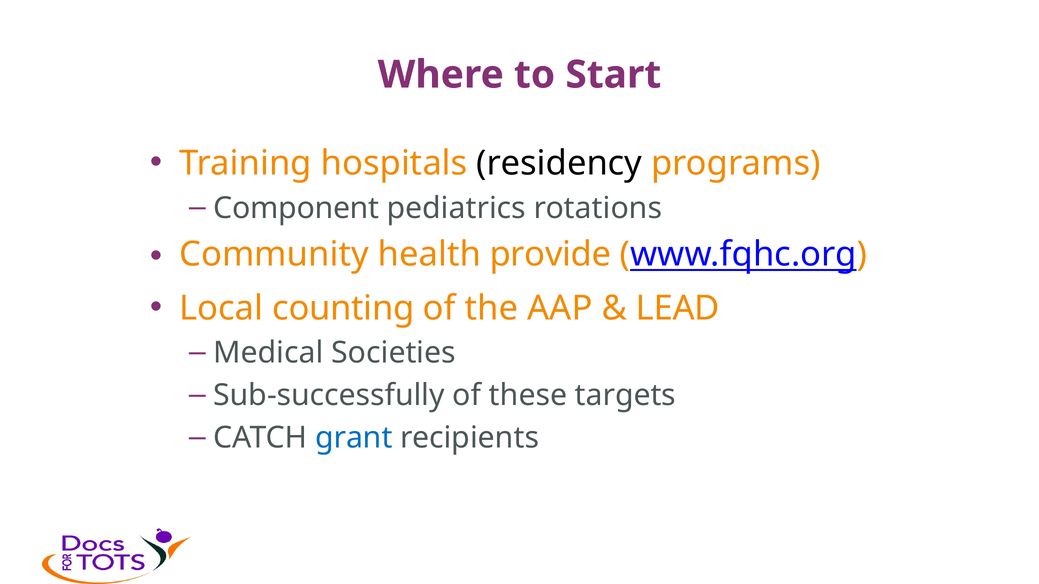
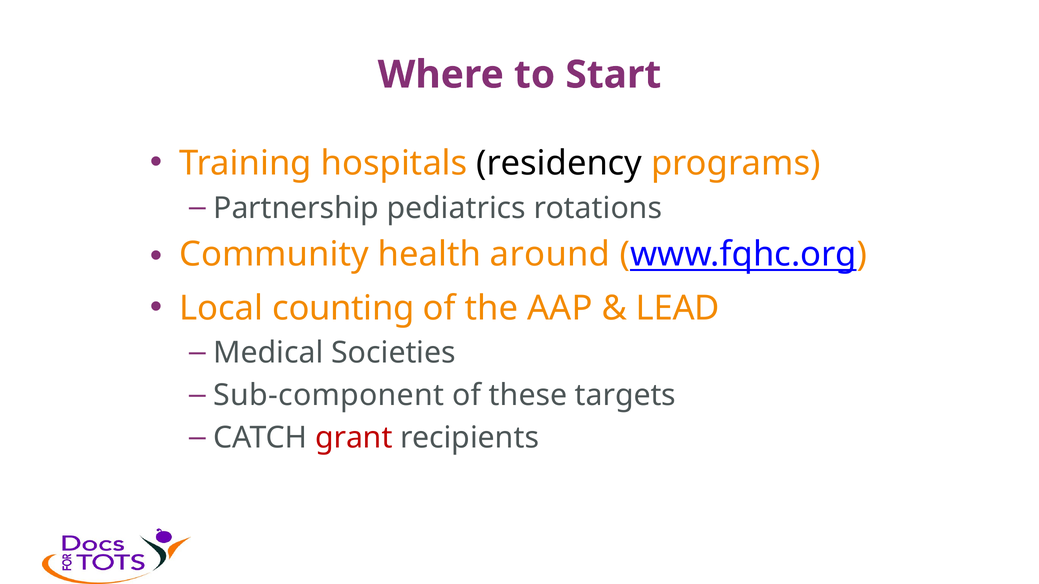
Component: Component -> Partnership (296, 208)
provide: provide -> around (550, 254)
Sub-successfully: Sub-successfully -> Sub-component (329, 396)
grant colour: blue -> red (354, 438)
